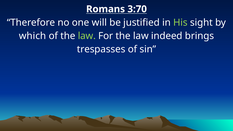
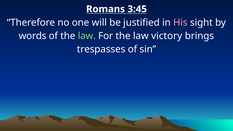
3:70: 3:70 -> 3:45 (137, 9)
His colour: light green -> pink (180, 22)
which: which -> words (33, 36)
indeed: indeed -> victory (167, 36)
